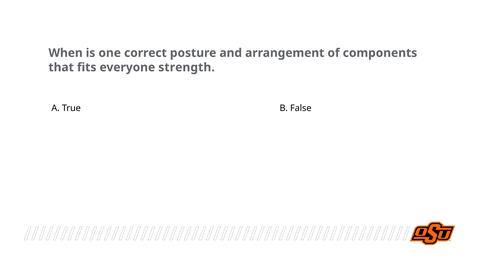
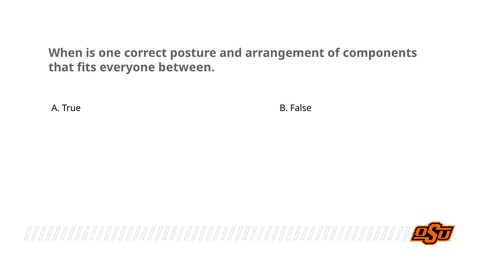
strength: strength -> between (187, 67)
